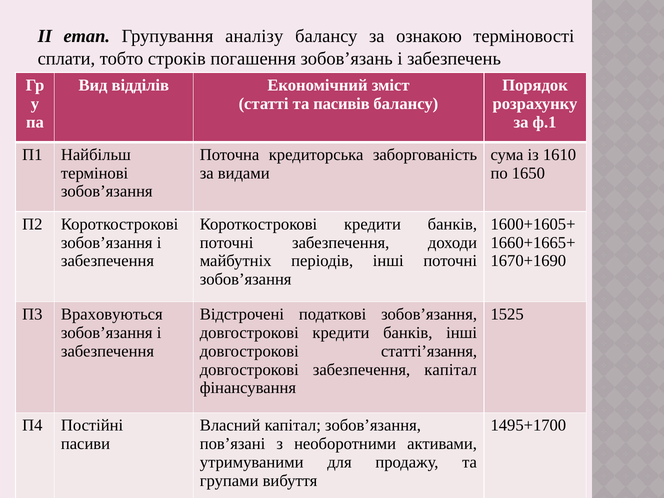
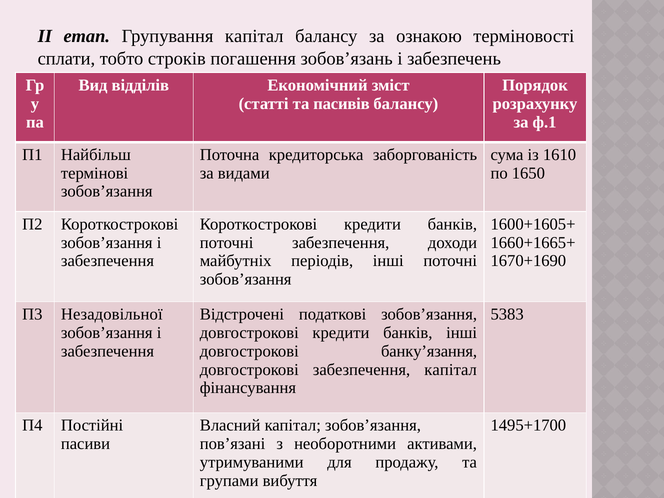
Групування аналізу: аналізу -> капітал (254, 36)
Враховуються: Враховуються -> Незадовільної (112, 314)
1525: 1525 -> 5383 (507, 314)
статті’язання: статті’язання -> банку’язання (429, 351)
